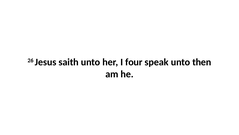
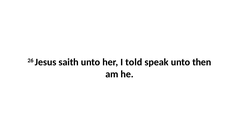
four: four -> told (134, 62)
